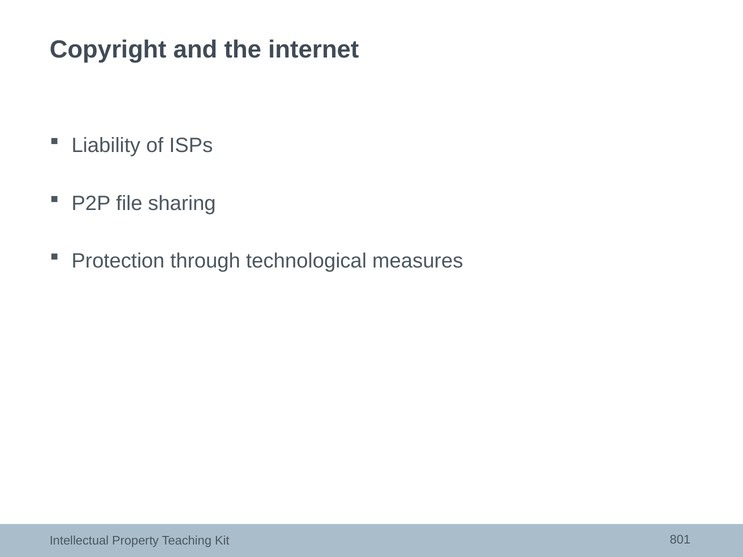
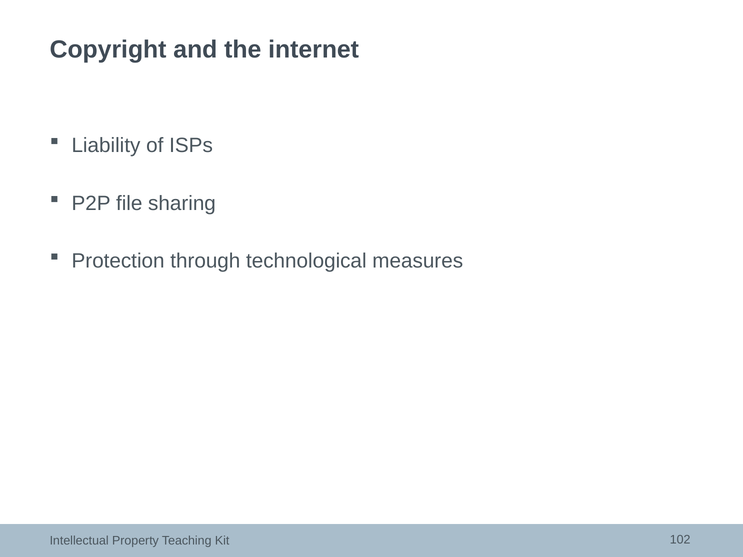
801: 801 -> 102 (680, 540)
